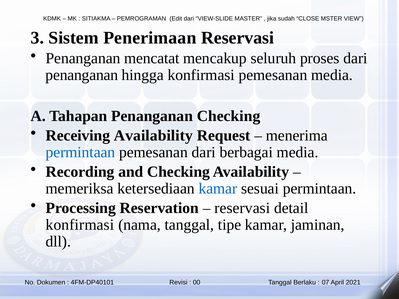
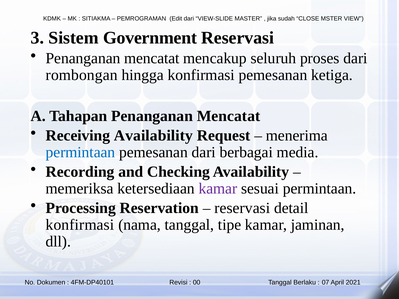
Penerimaan: Penerimaan -> Government (150, 38)
penanganan: penanganan -> rombongan (82, 75)
pemesanan media: media -> ketiga (332, 75)
Tahapan Penanganan Checking: Checking -> Mencatat (229, 116)
kamar colour: blue -> purple (218, 189)
